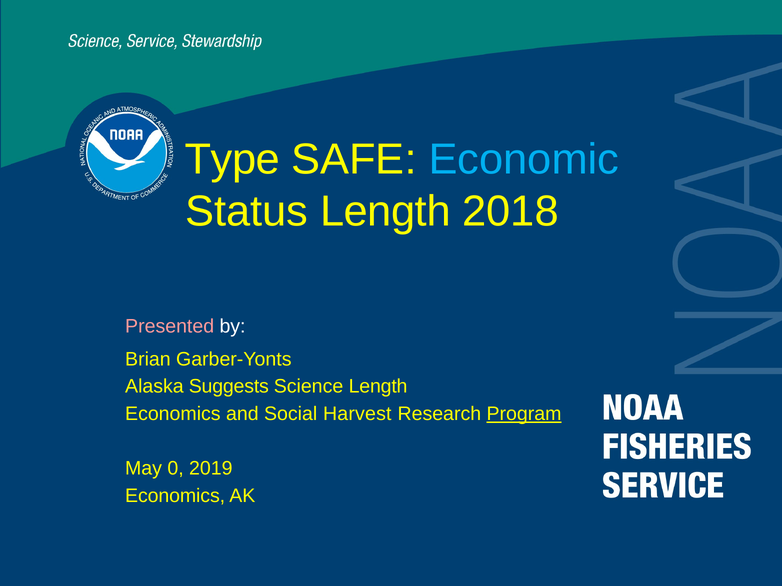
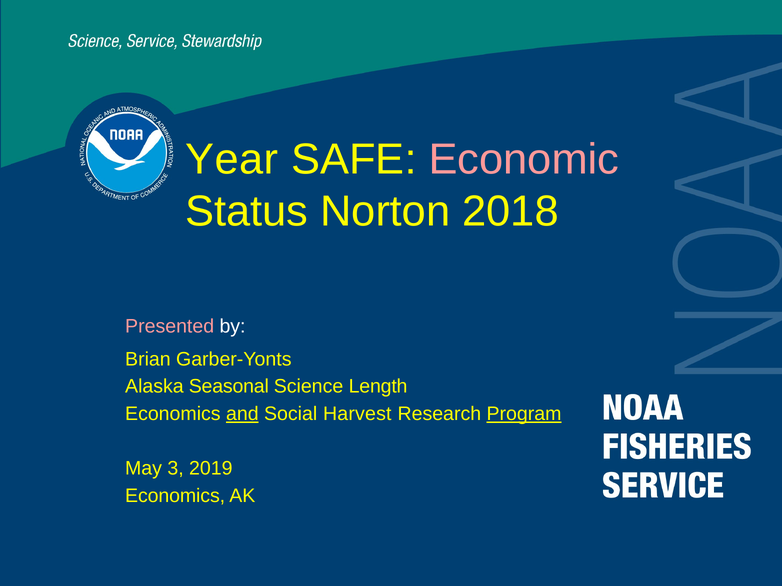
Type: Type -> Year (232, 159)
Economic colour: light blue -> pink (524, 159)
Status Length: Length -> Norton (385, 212)
Suggests: Suggests -> Seasonal (229, 387)
and underline: none -> present (242, 414)
0: 0 -> 3 (176, 469)
